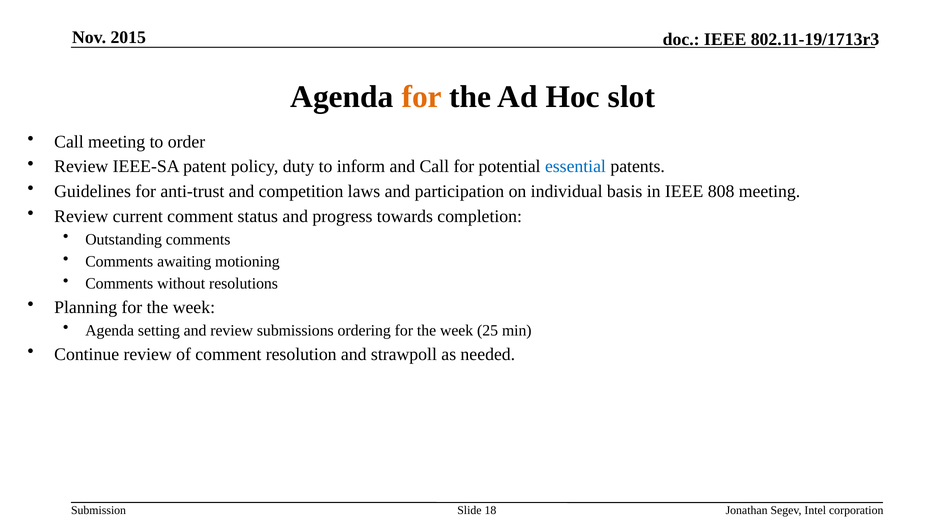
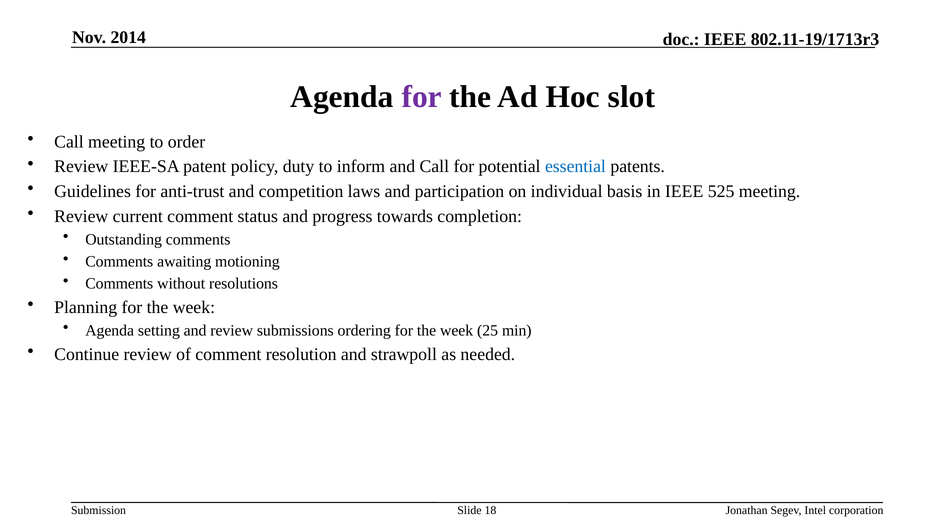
2015: 2015 -> 2014 (128, 38)
for colour: orange -> purple (422, 97)
808: 808 -> 525 (721, 191)
